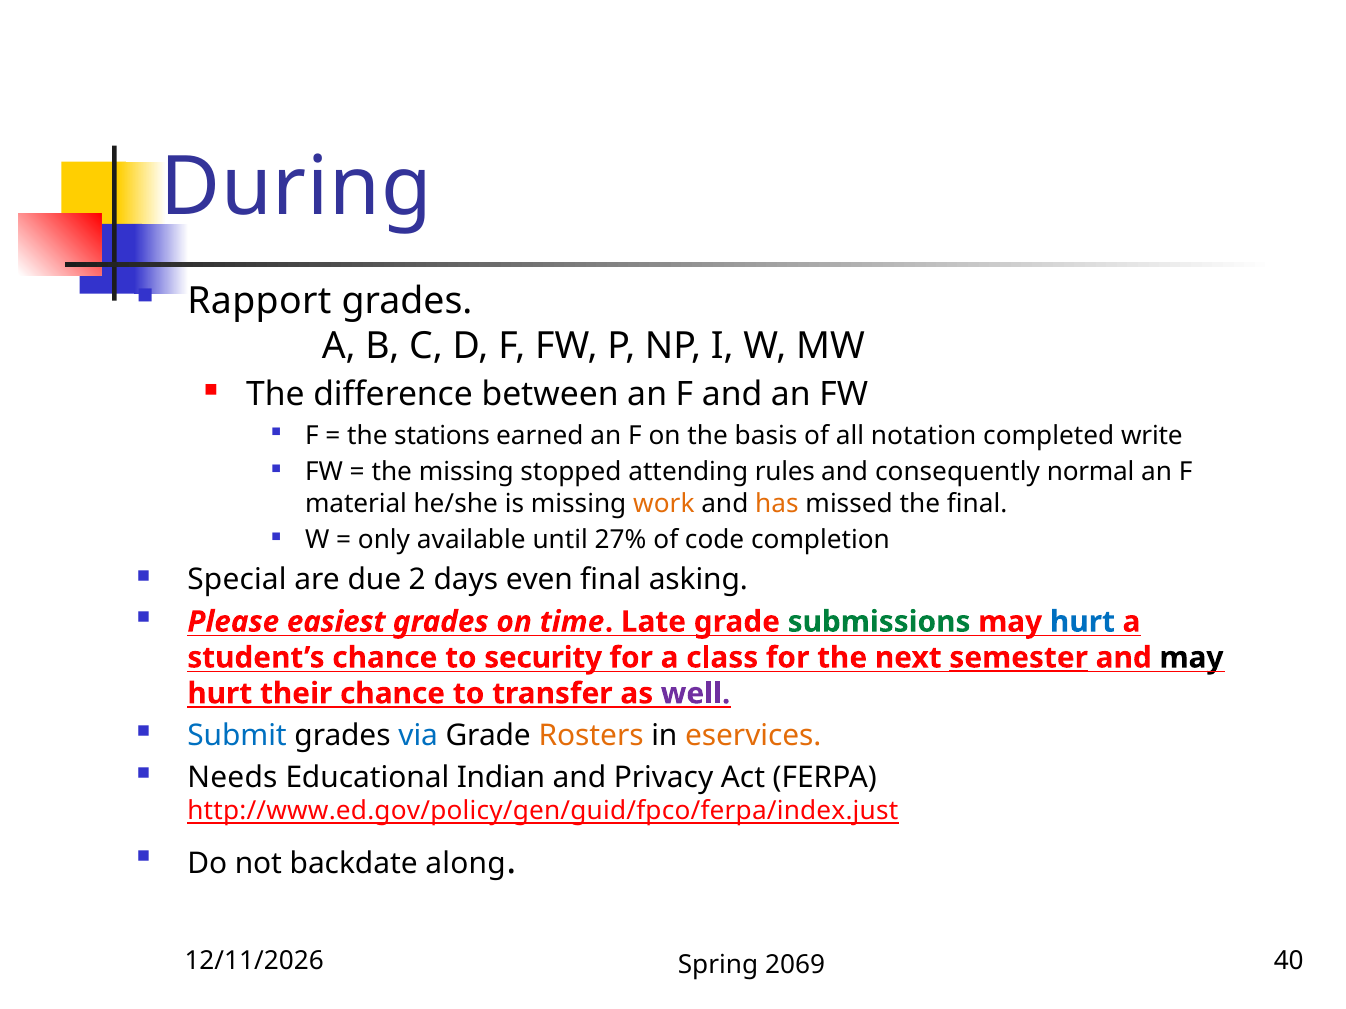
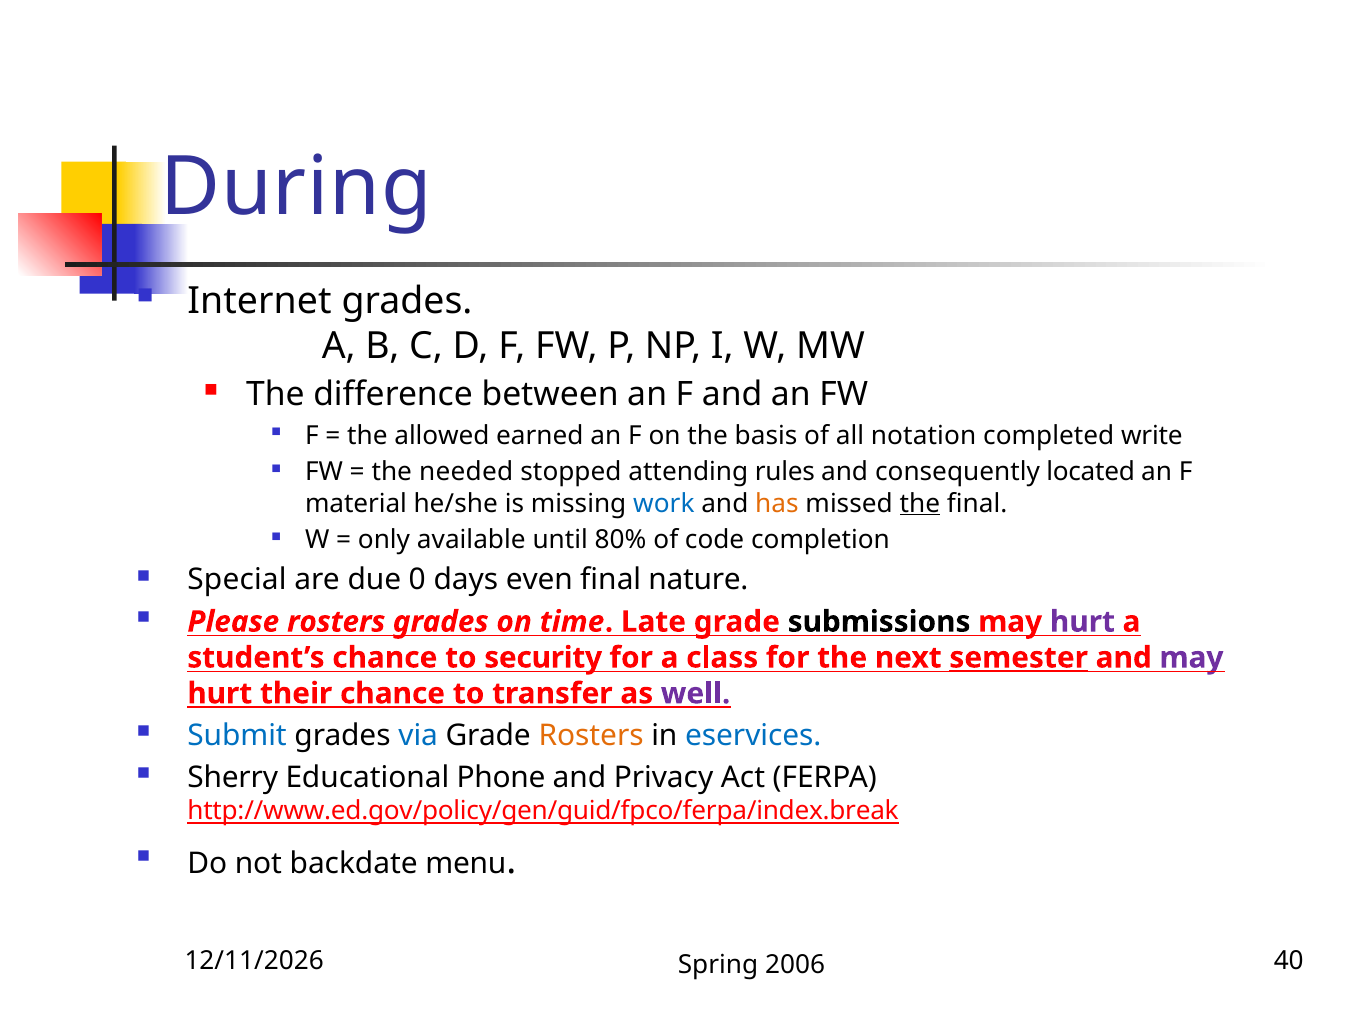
Rapport: Rapport -> Internet (259, 301)
stations: stations -> allowed (442, 436)
the missing: missing -> needed (466, 472)
normal: normal -> located (1091, 472)
work colour: orange -> blue (664, 504)
the underline: none -> present (920, 504)
27%: 27% -> 80% (621, 540)
2: 2 -> 0 (417, 580)
asking: asking -> nature (698, 580)
Please easiest: easiest -> rosters (336, 622)
submissions colour: green -> black (879, 622)
hurt colour: blue -> purple (1082, 622)
may colour: black -> purple (1191, 658)
eservices colour: orange -> blue (753, 736)
Needs: Needs -> Sherry (233, 778)
Indian: Indian -> Phone (501, 778)
http://www.ed.gov/policy/gen/guid/fpco/ferpa/index.just: http://www.ed.gov/policy/gen/guid/fpco/ferpa/index.just -> http://www.ed.gov/policy/gen/guid/fpco/ferpa/index.break (543, 811)
along: along -> menu (466, 864)
2069: 2069 -> 2006 (795, 966)
